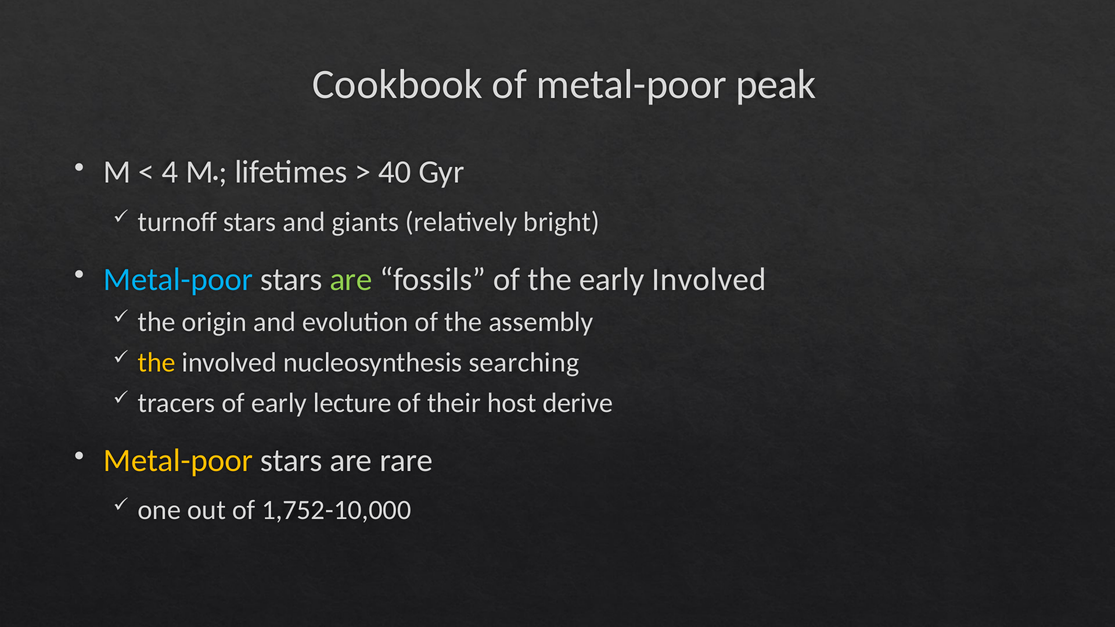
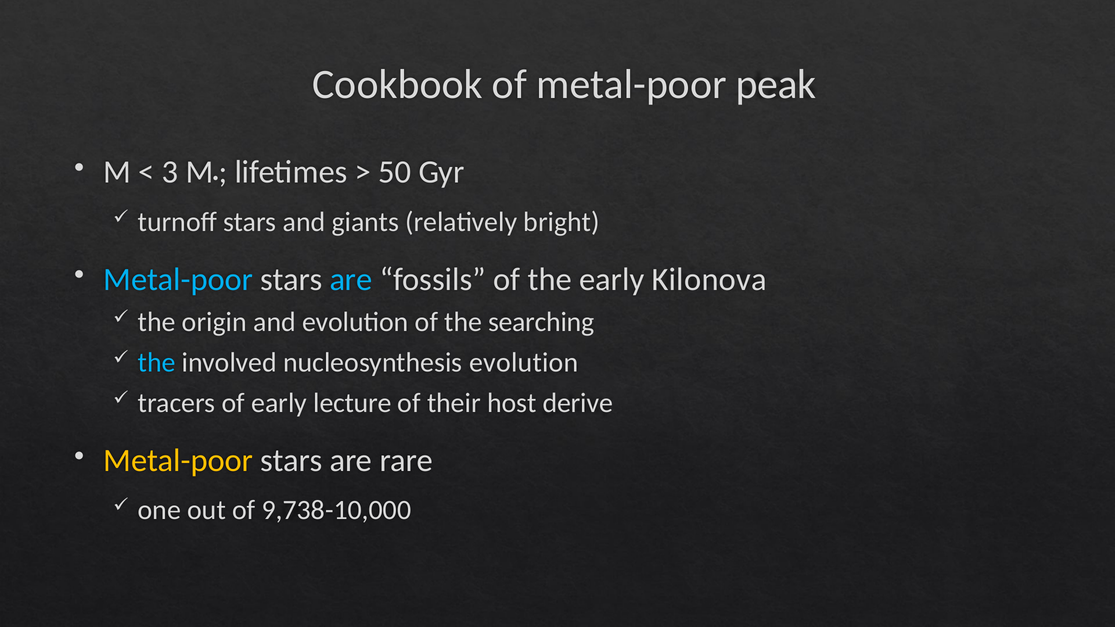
4: 4 -> 3 (170, 172)
40: 40 -> 50 (395, 172)
are colour: light green -> light blue (351, 279)
early Involved: Involved -> Kilonova (709, 279)
assembly: assembly -> searching (541, 322)
the colour: yellow -> light blue (157, 363)
nucleosynthesis searching: searching -> evolution (524, 363)
1,752-10,000: 1,752-10,000 -> 9,738-10,000 (336, 510)
